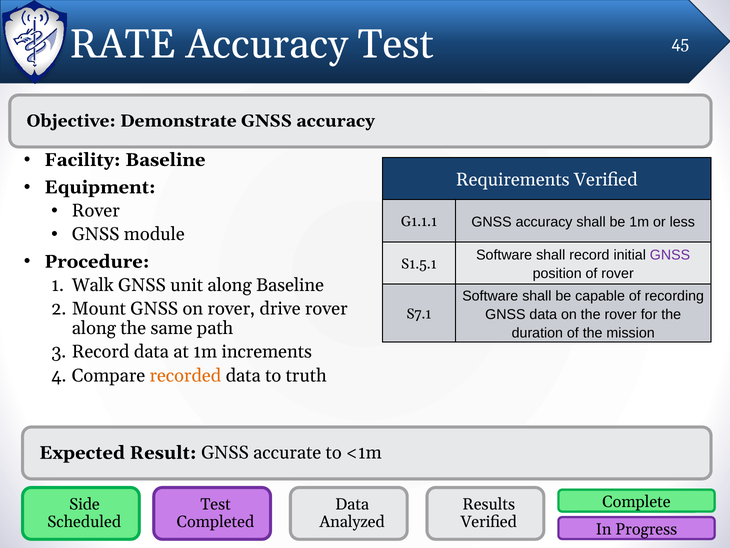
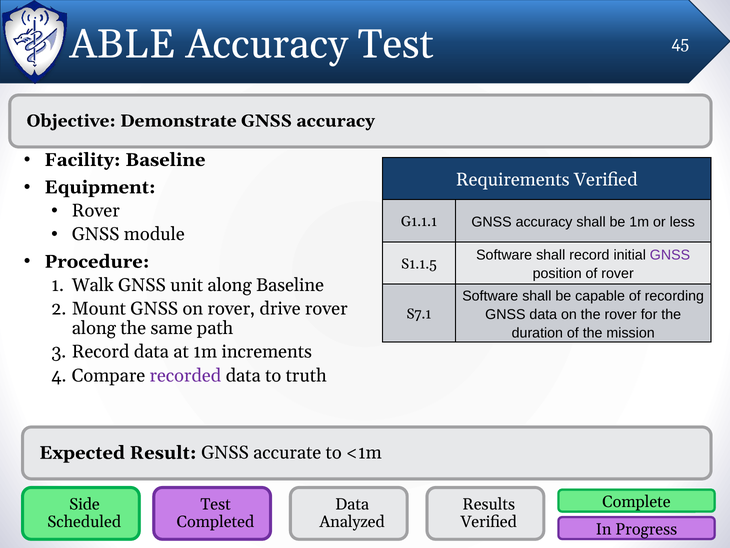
RATE: RATE -> ABLE (123, 44)
S1.5.1: S1.5.1 -> S1.1.5 (419, 264)
recorded colour: orange -> purple (185, 375)
